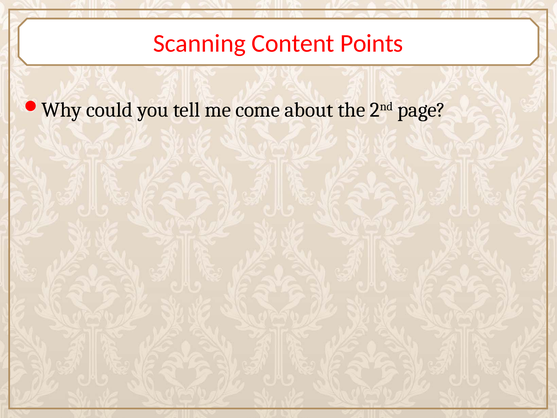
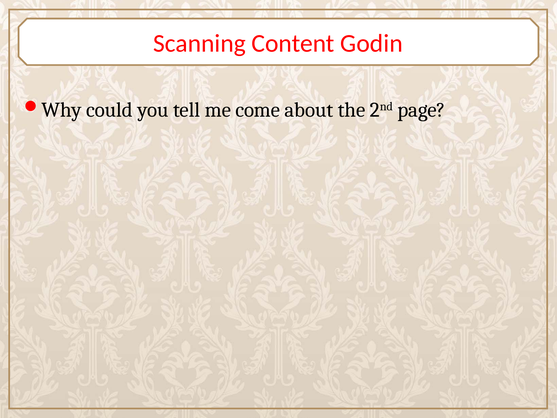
Points: Points -> Godin (372, 43)
